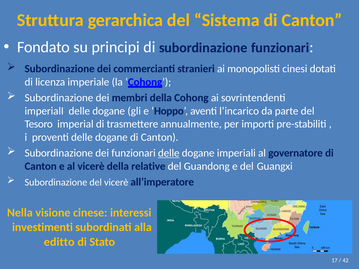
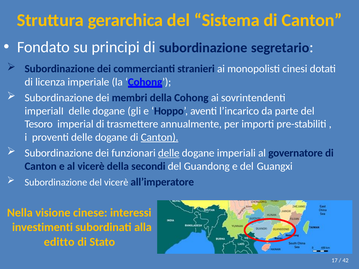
subordinazione funzionari: funzionari -> segretario (280, 48)
Canton underline: none -> present (160, 137)
relative: relative -> secondi (148, 166)
